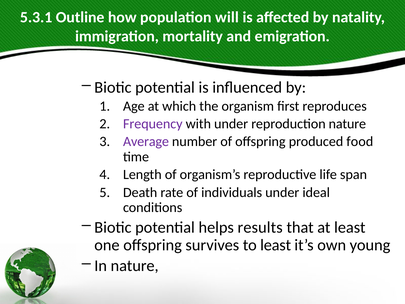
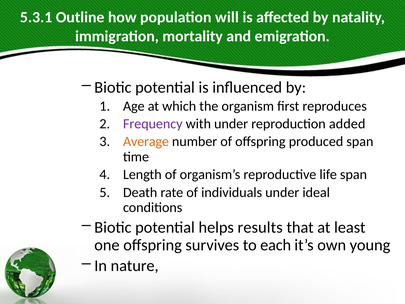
reproduction nature: nature -> added (347, 124)
Average colour: purple -> orange (146, 142)
produced food: food -> span (360, 142)
to least: least -> each (276, 245)
